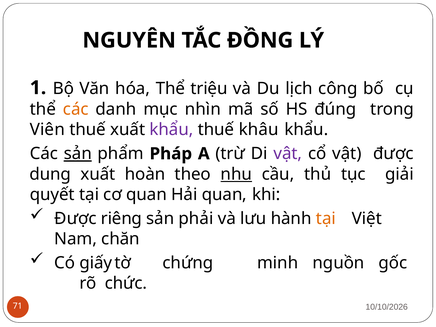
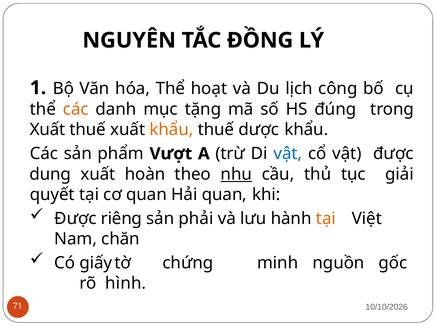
triệu: triệu -> hoạt (209, 89)
nhìn: nhìn -> tặng (203, 109)
Viên: Viên -> Xuất (47, 130)
khẩu colour: purple -> orange (171, 130)
khâu: khâu -> dược (259, 130)
sản underline: present -> none (78, 154)
Pháp: Pháp -> Vượt (171, 154)
vật colour: purple -> blue (288, 154)
chức: chức -> hình (126, 283)
